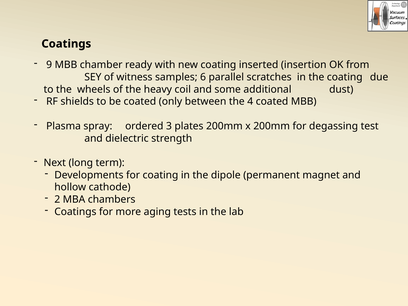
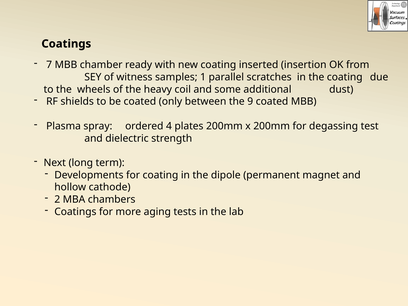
9: 9 -> 7 (49, 65)
6: 6 -> 1 (203, 77)
4: 4 -> 9 (250, 102)
3: 3 -> 4 (169, 126)
